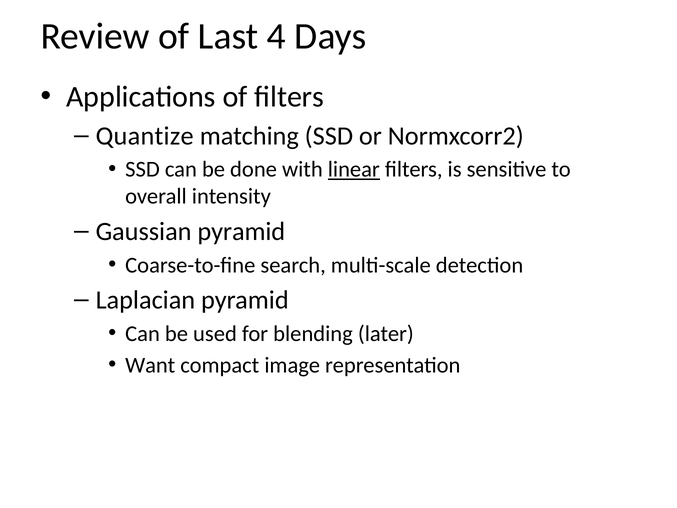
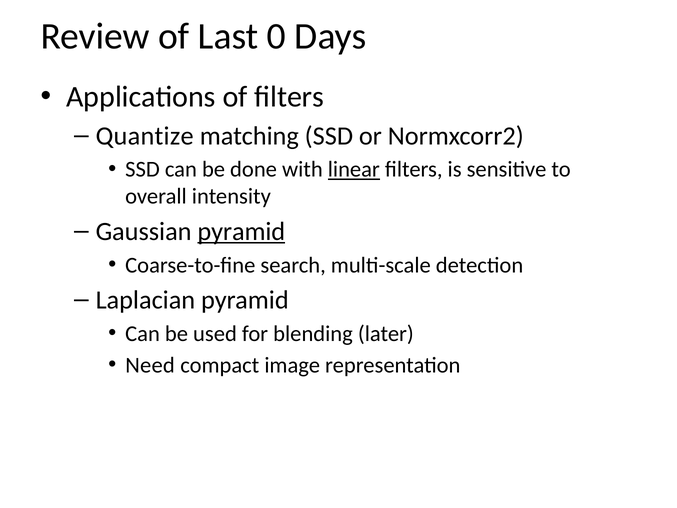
4: 4 -> 0 (276, 36)
pyramid underline: none -> present (241, 231)
Want: Want -> Need (150, 365)
